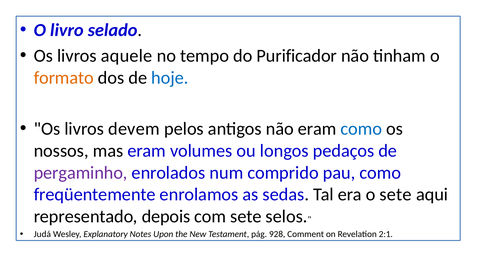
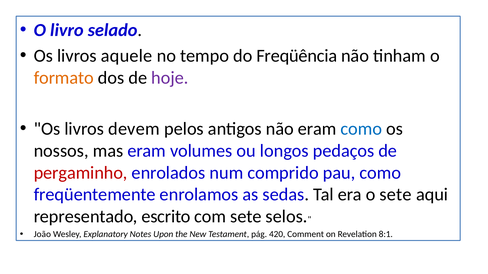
Purificador: Purificador -> Freqüência (297, 56)
hoje colour: blue -> purple (170, 78)
pergaminho colour: purple -> red (81, 173)
depois: depois -> escrito (166, 217)
Judá: Judá -> João (42, 235)
928: 928 -> 420 (277, 235)
2:1: 2:1 -> 8:1 (386, 235)
